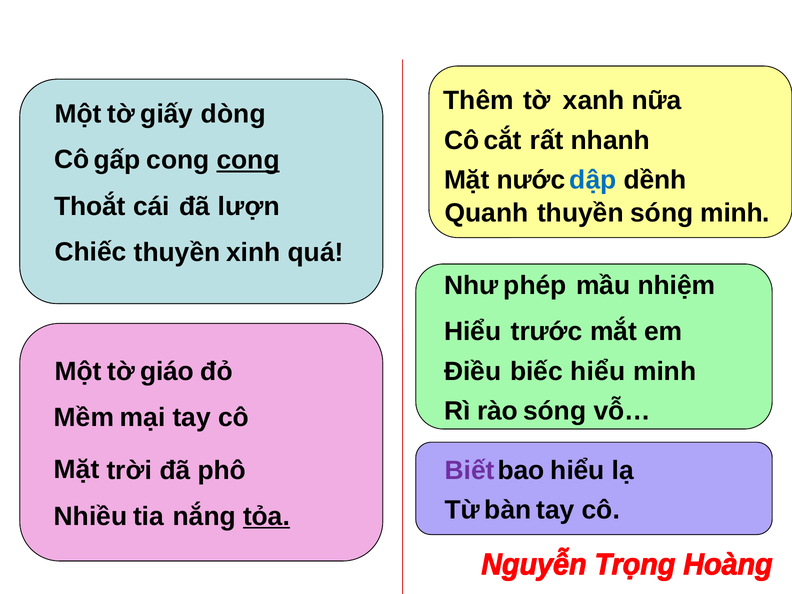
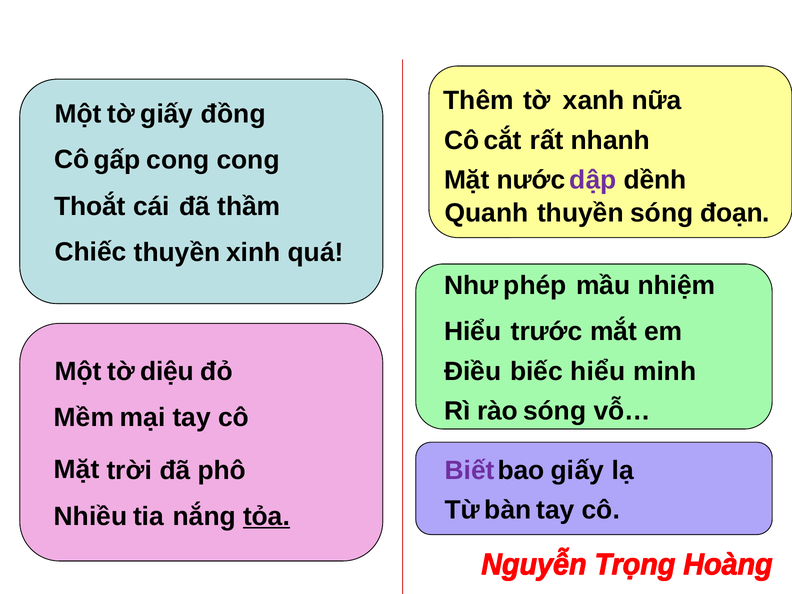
dòng: dòng -> đồng (233, 114)
cong underline: present -> none (248, 160)
dập colour: blue -> purple (593, 180)
lượn: lượn -> thầm (249, 206)
sóng minh: minh -> đoạn (735, 213)
giáo: giáo -> diệu (167, 371)
bao hiểu: hiểu -> giấy (577, 470)
